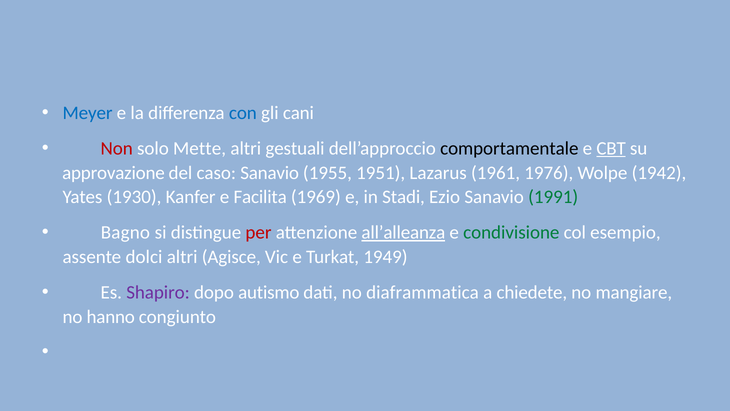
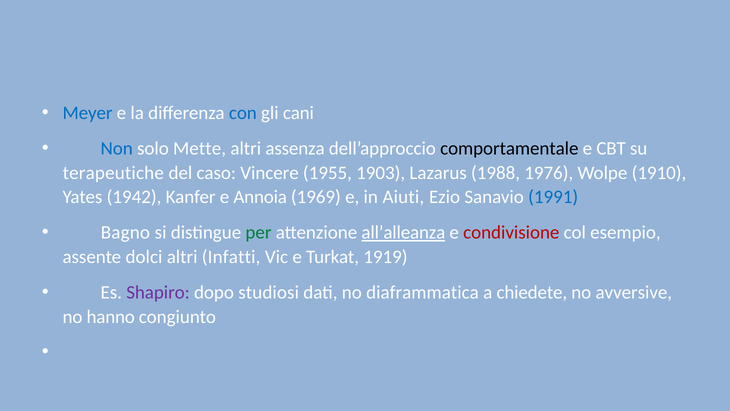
Non colour: red -> blue (117, 148)
gestuali: gestuali -> assenza (295, 148)
CBT underline: present -> none (611, 148)
approvazione: approvazione -> terapeutiche (113, 173)
caso Sanavio: Sanavio -> Vincere (270, 173)
1951: 1951 -> 1903 (381, 173)
1961: 1961 -> 1988 (496, 173)
1942: 1942 -> 1910 (659, 173)
1930: 1930 -> 1942 (134, 197)
Facilita: Facilita -> Annoia (260, 197)
Stadi: Stadi -> Aiuti (403, 197)
1991 colour: green -> blue (553, 197)
per colour: red -> green (258, 232)
condivisione colour: green -> red (511, 232)
Agisce: Agisce -> Infatti (231, 257)
1949: 1949 -> 1919 (385, 257)
autismo: autismo -> studiosi (269, 292)
mangiare: mangiare -> avversive (634, 292)
